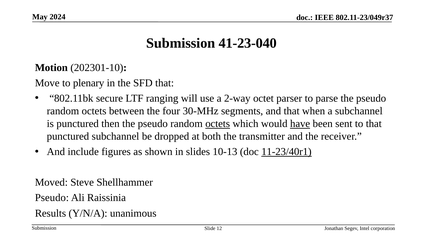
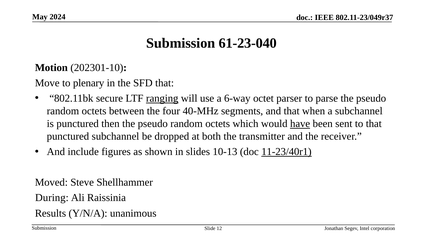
41-23-040: 41-23-040 -> 61-23-040 (248, 43)
ranging underline: none -> present (162, 98)
2-way: 2-way -> 6-way (237, 98)
30-MHz: 30-MHz -> 40-MHz (201, 111)
octets underline: present -> none (218, 124)
Pseudo: Pseudo -> During (52, 198)
